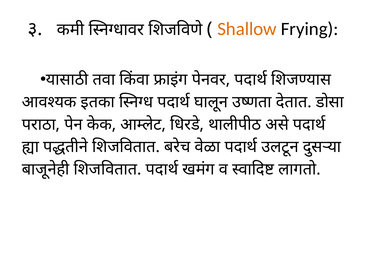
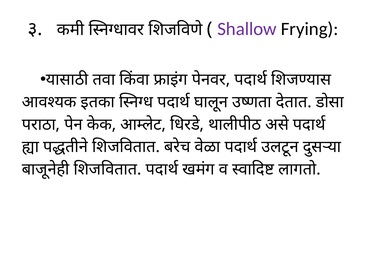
Shallow colour: orange -> purple (247, 29)
